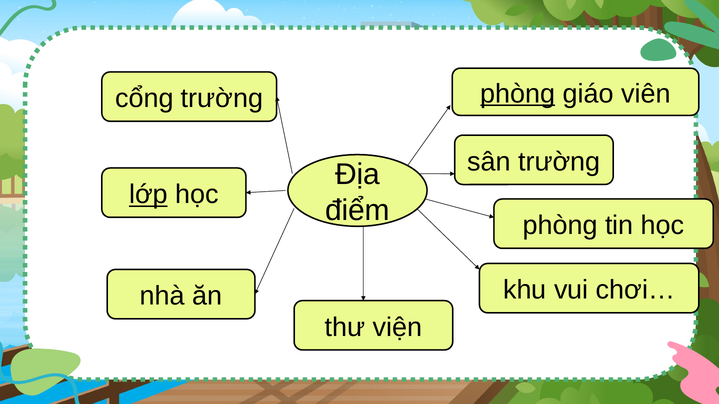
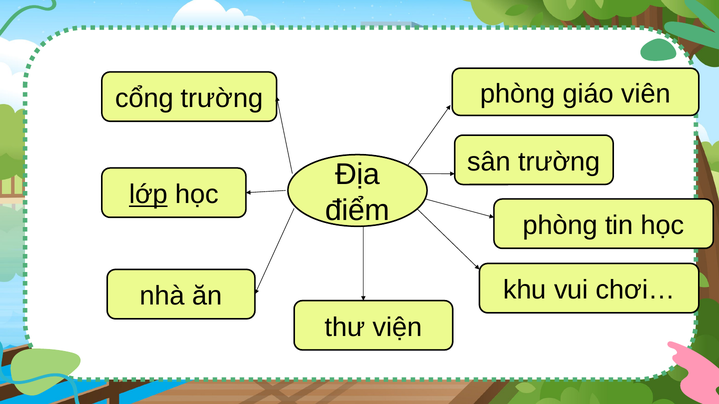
phòng underline: present -> none (518, 94)
